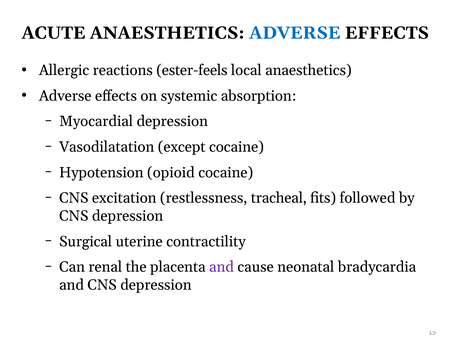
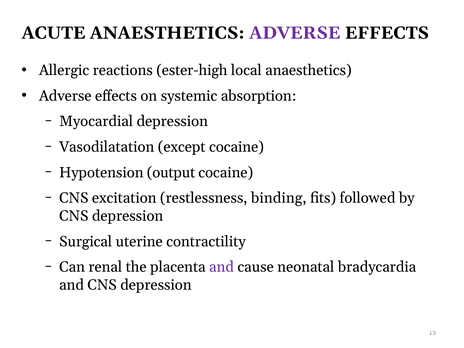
ADVERSE colour: blue -> purple (295, 33)
ester-feels: ester-feels -> ester-high (192, 70)
opioid: opioid -> output (171, 173)
tracheal: tracheal -> binding (279, 198)
